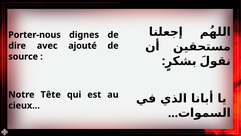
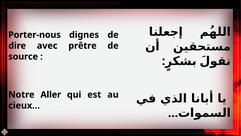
ajouté: ajouté -> prêtre (83, 46)
Tête: Tête -> Aller (51, 94)
